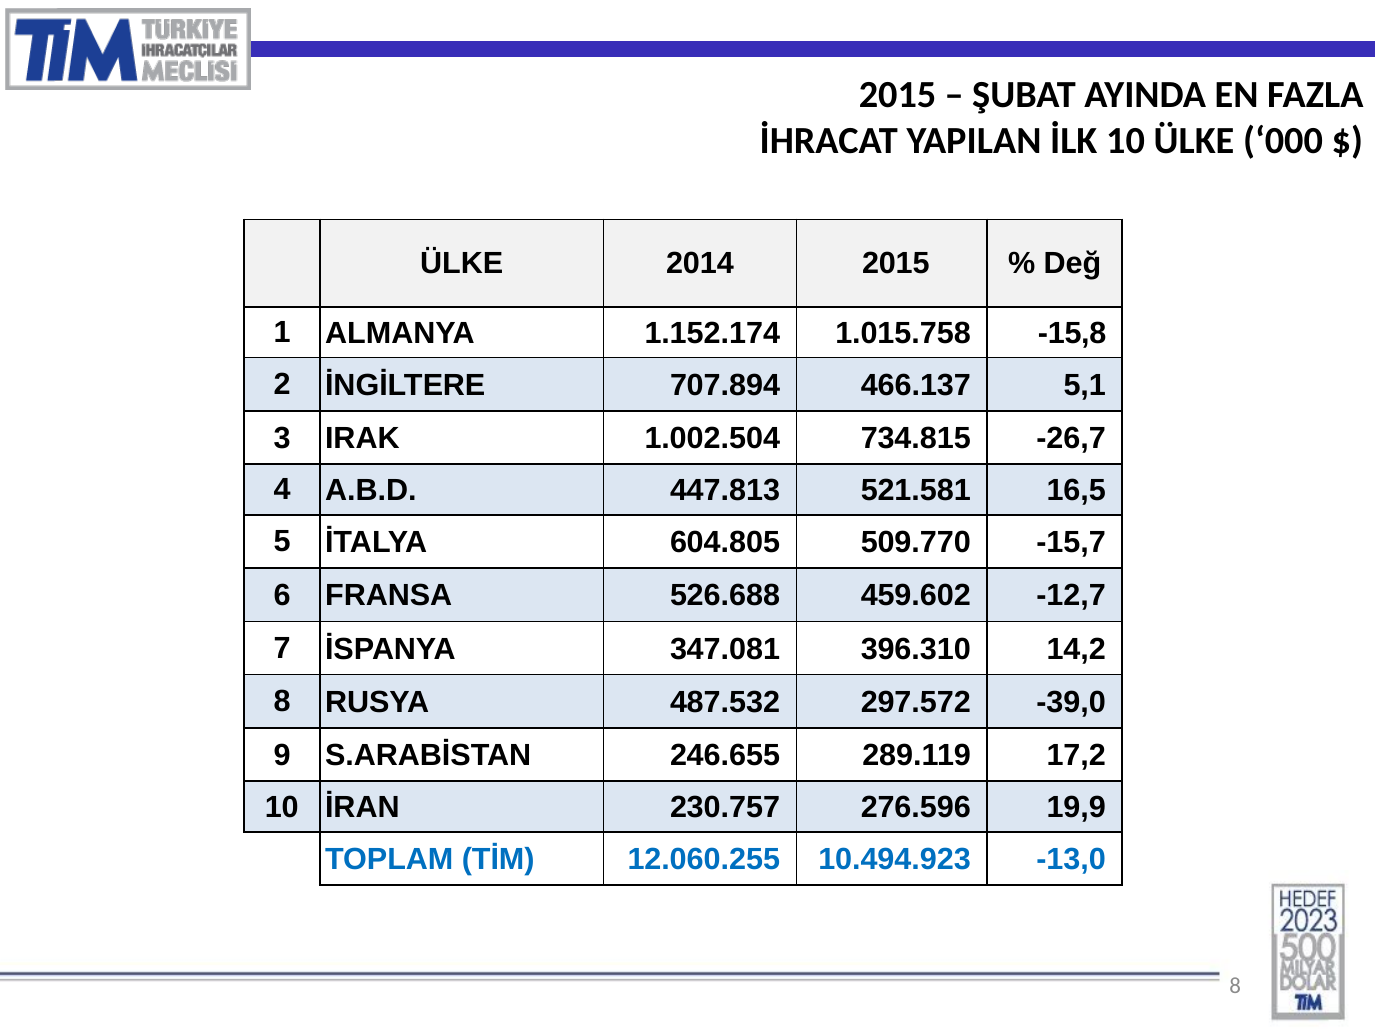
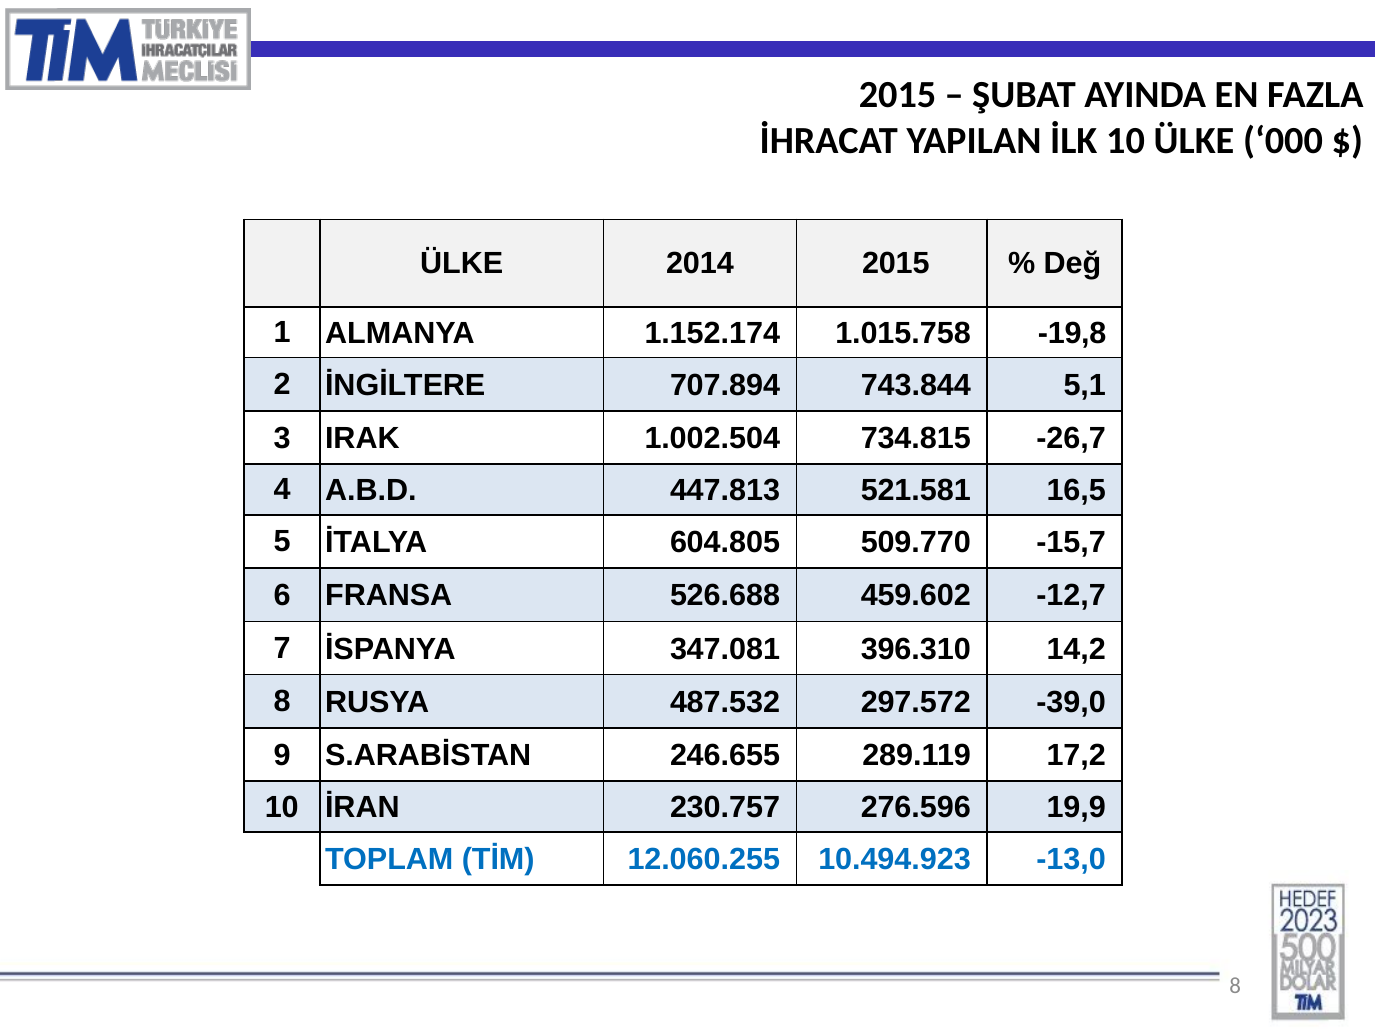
-15,8: -15,8 -> -19,8 (1072, 333)
466.137: 466.137 -> 743.844 (916, 385)
